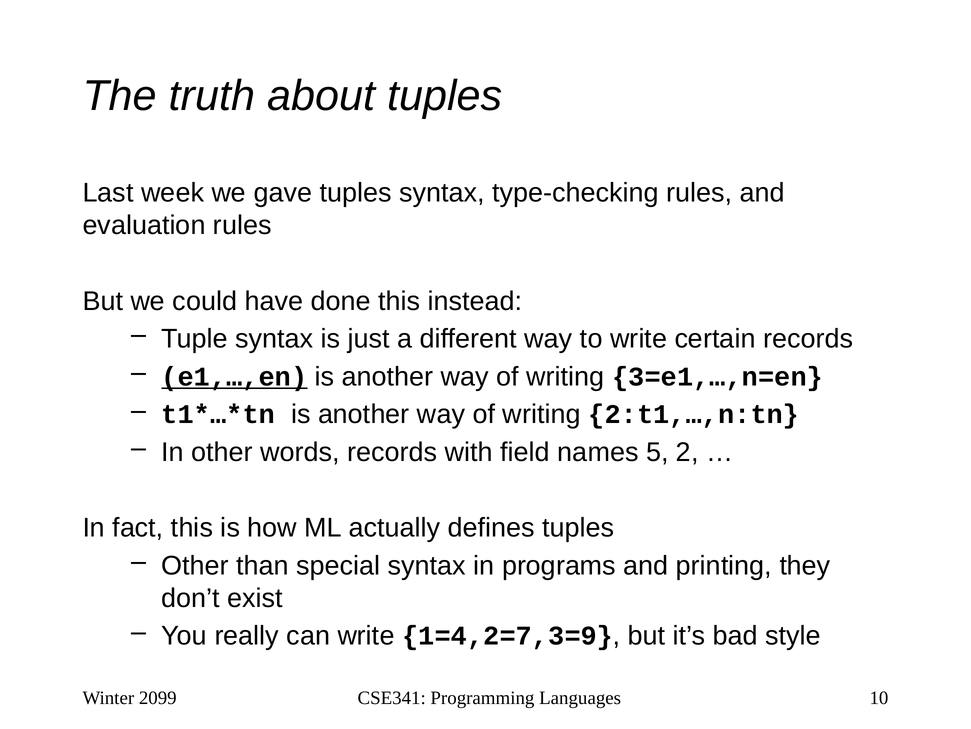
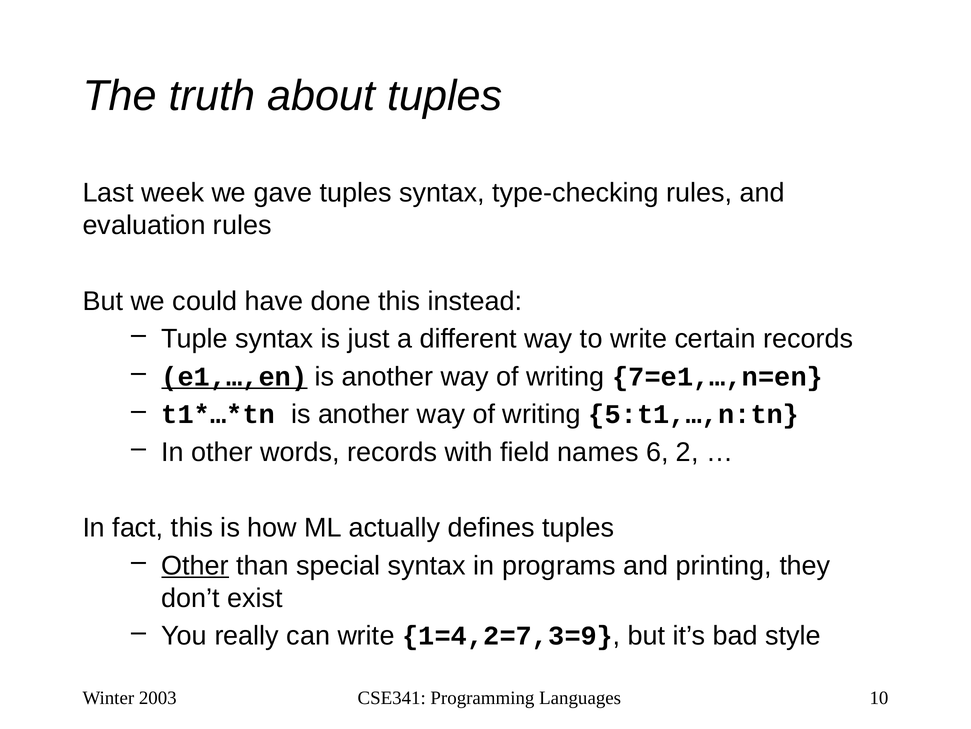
3=e1,…,n=en: 3=e1,…,n=en -> 7=e1,…,n=en (718, 376)
2:t1,…,n:tn: 2:t1,…,n:tn -> 5:t1,…,n:tn (694, 414)
5: 5 -> 6 (657, 452)
Other underline: none -> present (195, 565)
2099: 2099 -> 2003 (158, 697)
